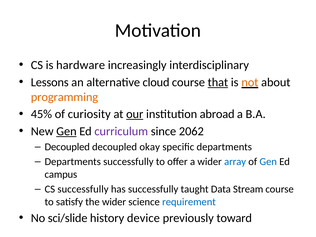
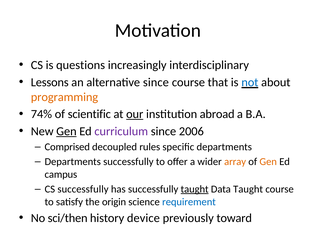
hardware: hardware -> questions (81, 65)
alternative cloud: cloud -> since (156, 82)
that underline: present -> none (218, 82)
not colour: orange -> blue (250, 82)
45%: 45% -> 74% (41, 114)
curiosity: curiosity -> scientific (89, 114)
2062: 2062 -> 2006 (191, 131)
Decoupled: Decoupled -> Comprised (67, 147)
okay: okay -> rules (150, 147)
array colour: blue -> orange (235, 162)
Gen colour: blue -> orange (268, 162)
taught underline: none -> present (195, 189)
Data Stream: Stream -> Taught (248, 189)
the wider: wider -> origin (114, 202)
sci/slide: sci/slide -> sci/then (68, 218)
